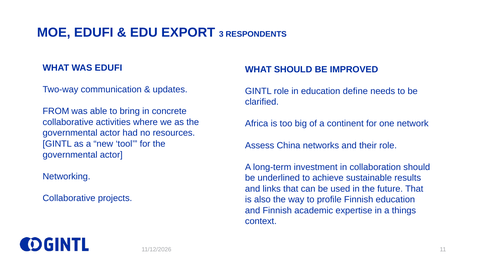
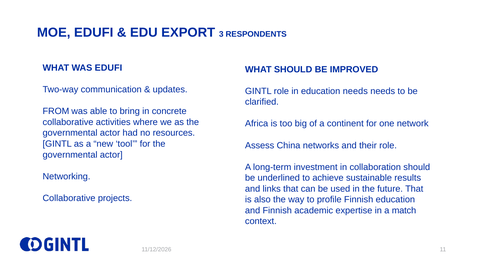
education define: define -> needs (355, 91)
things: things -> match (404, 211)
